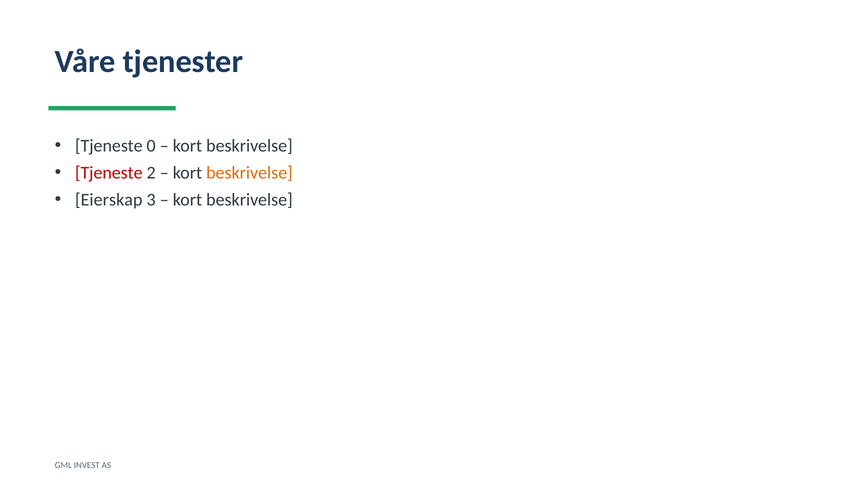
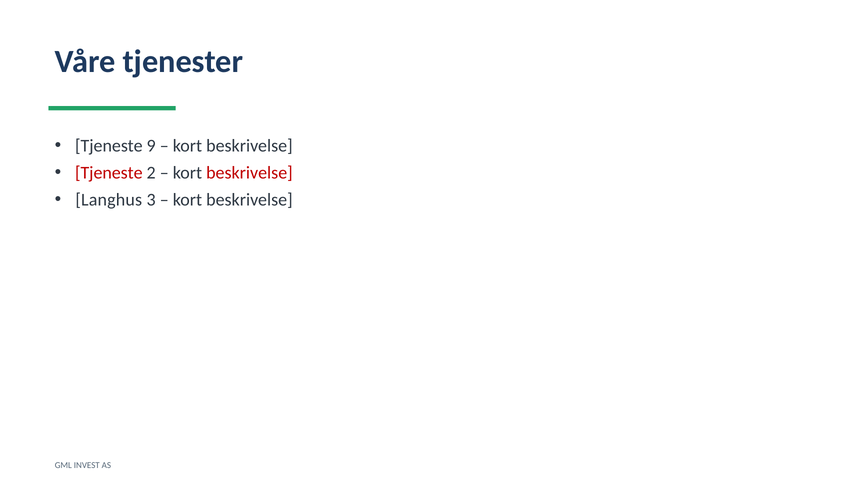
0: 0 -> 9 (151, 146)
beskrivelse colour: orange -> red (249, 173)
Eierskap: Eierskap -> Langhus (109, 200)
